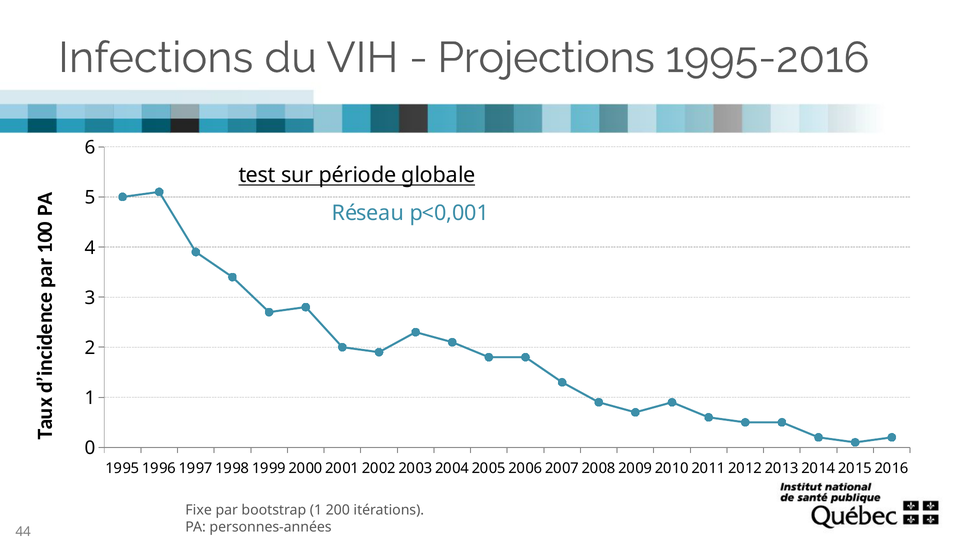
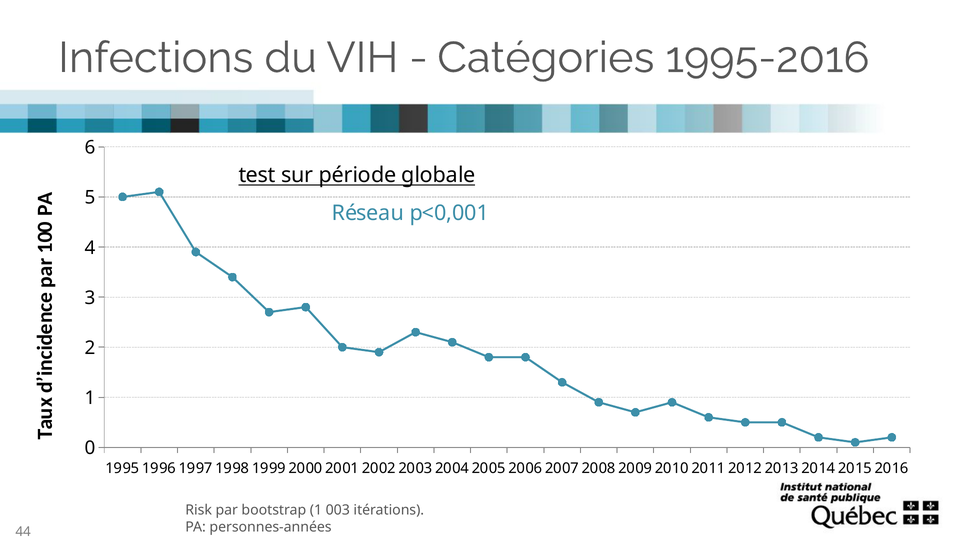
Projections: Projections -> Catégories (546, 58)
Fixe: Fixe -> Risk (199, 510)
200: 200 -> 003 (338, 510)
